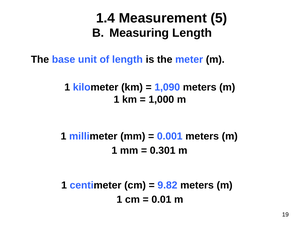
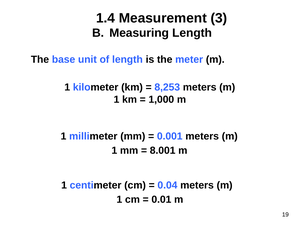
5: 5 -> 3 (219, 18)
1,090: 1,090 -> 8,253 (167, 87)
0.301: 0.301 -> 8.001 (163, 151)
9.82: 9.82 -> 0.04 (167, 185)
